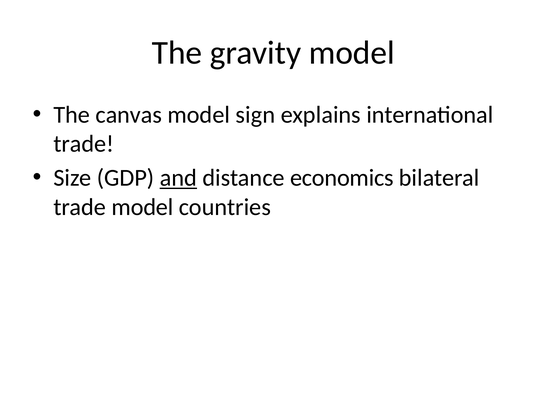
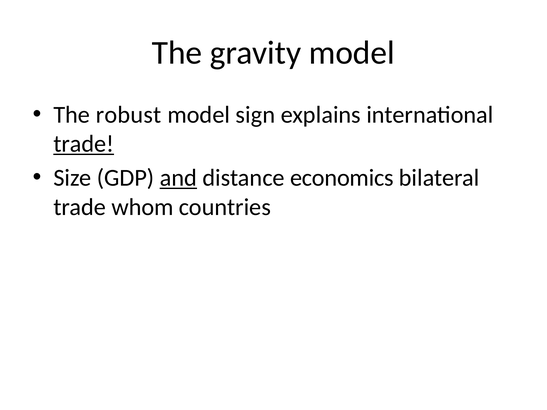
canvas: canvas -> robust (129, 115)
trade underline: none -> present (84, 144)
trade model: model -> whom (142, 207)
